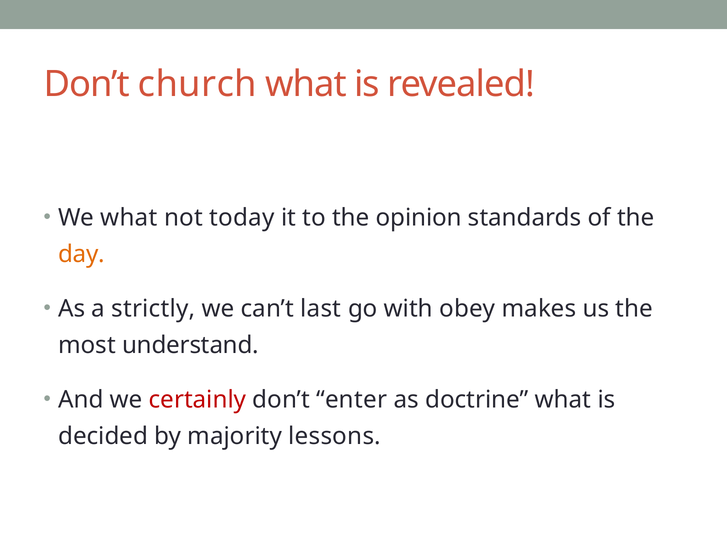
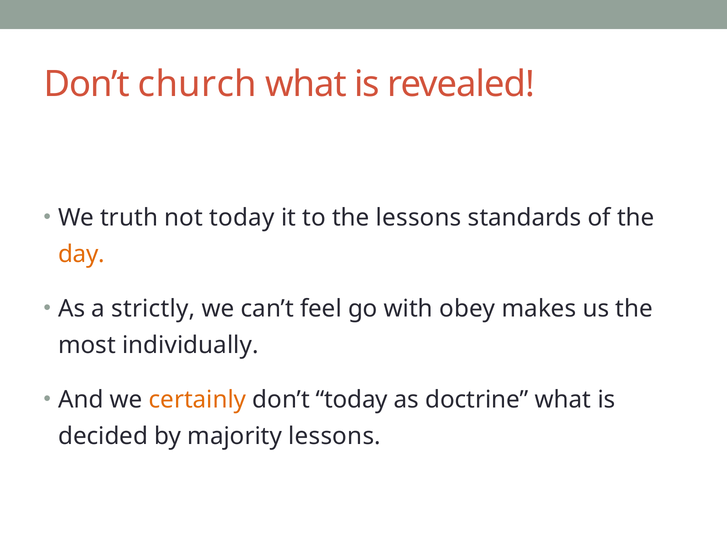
We what: what -> truth (129, 217)
the opinion: opinion -> lessons (419, 217)
last: last -> feel (321, 308)
understand: understand -> individually (190, 345)
certainly colour: red -> orange (197, 399)
don’t enter: enter -> today (352, 399)
